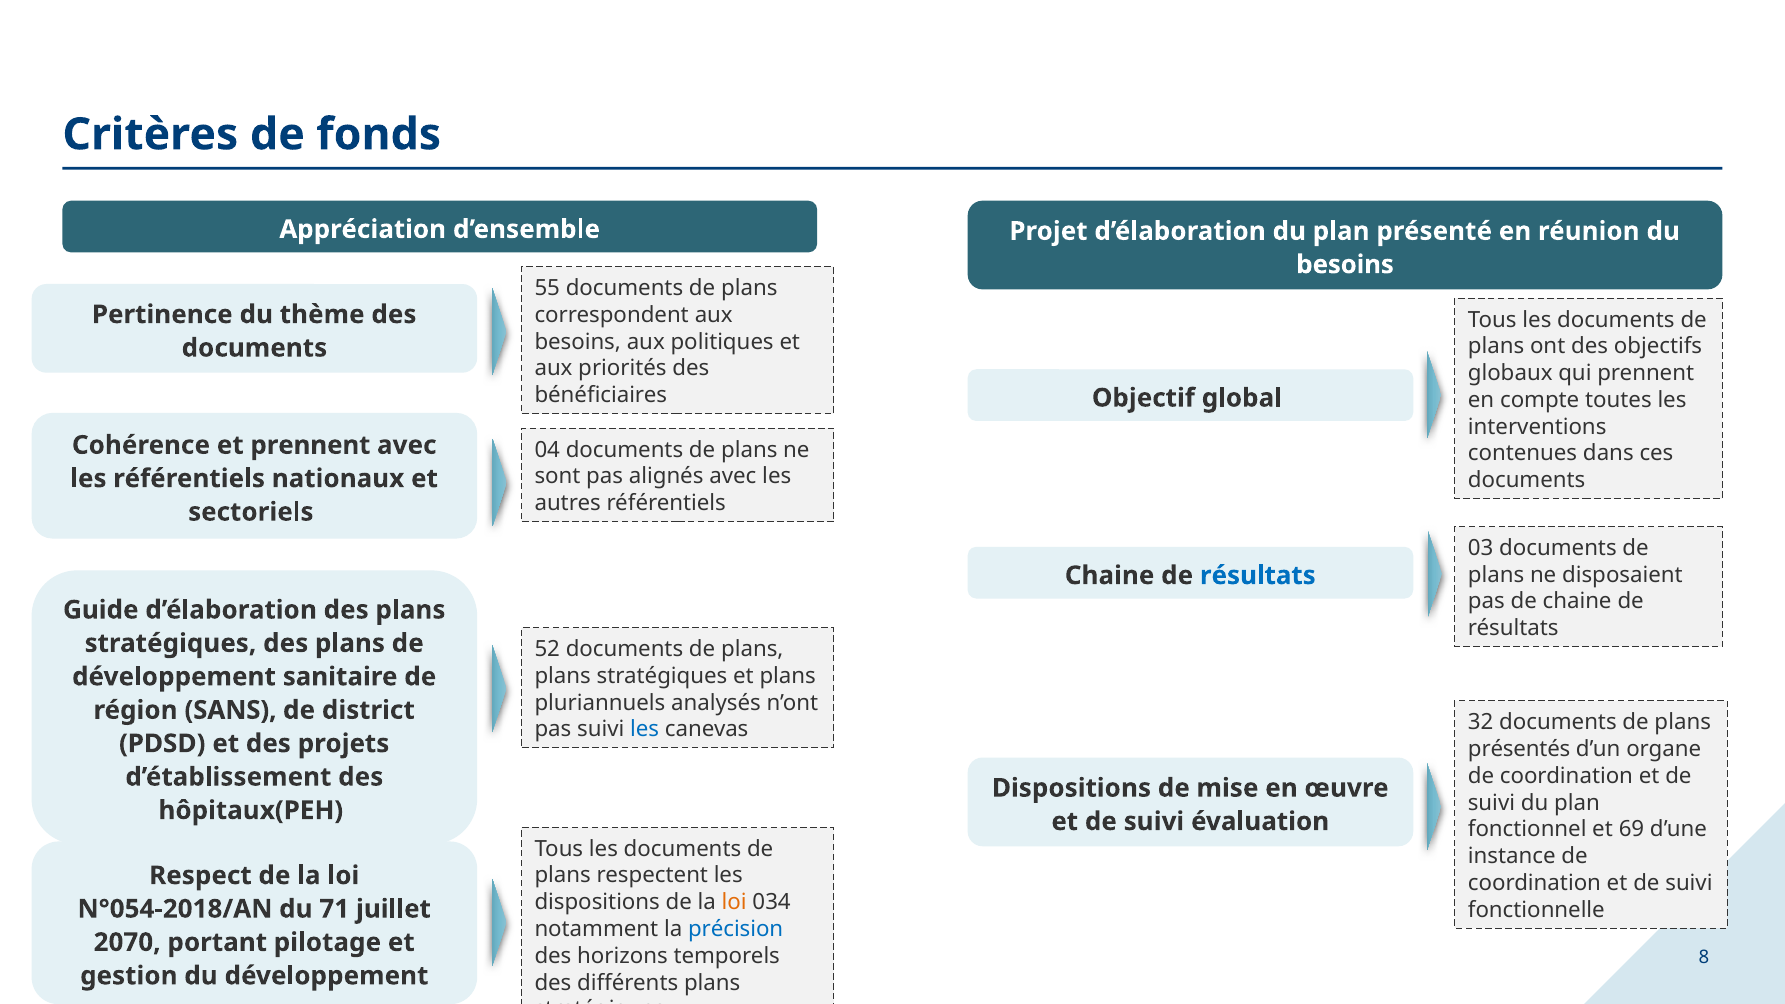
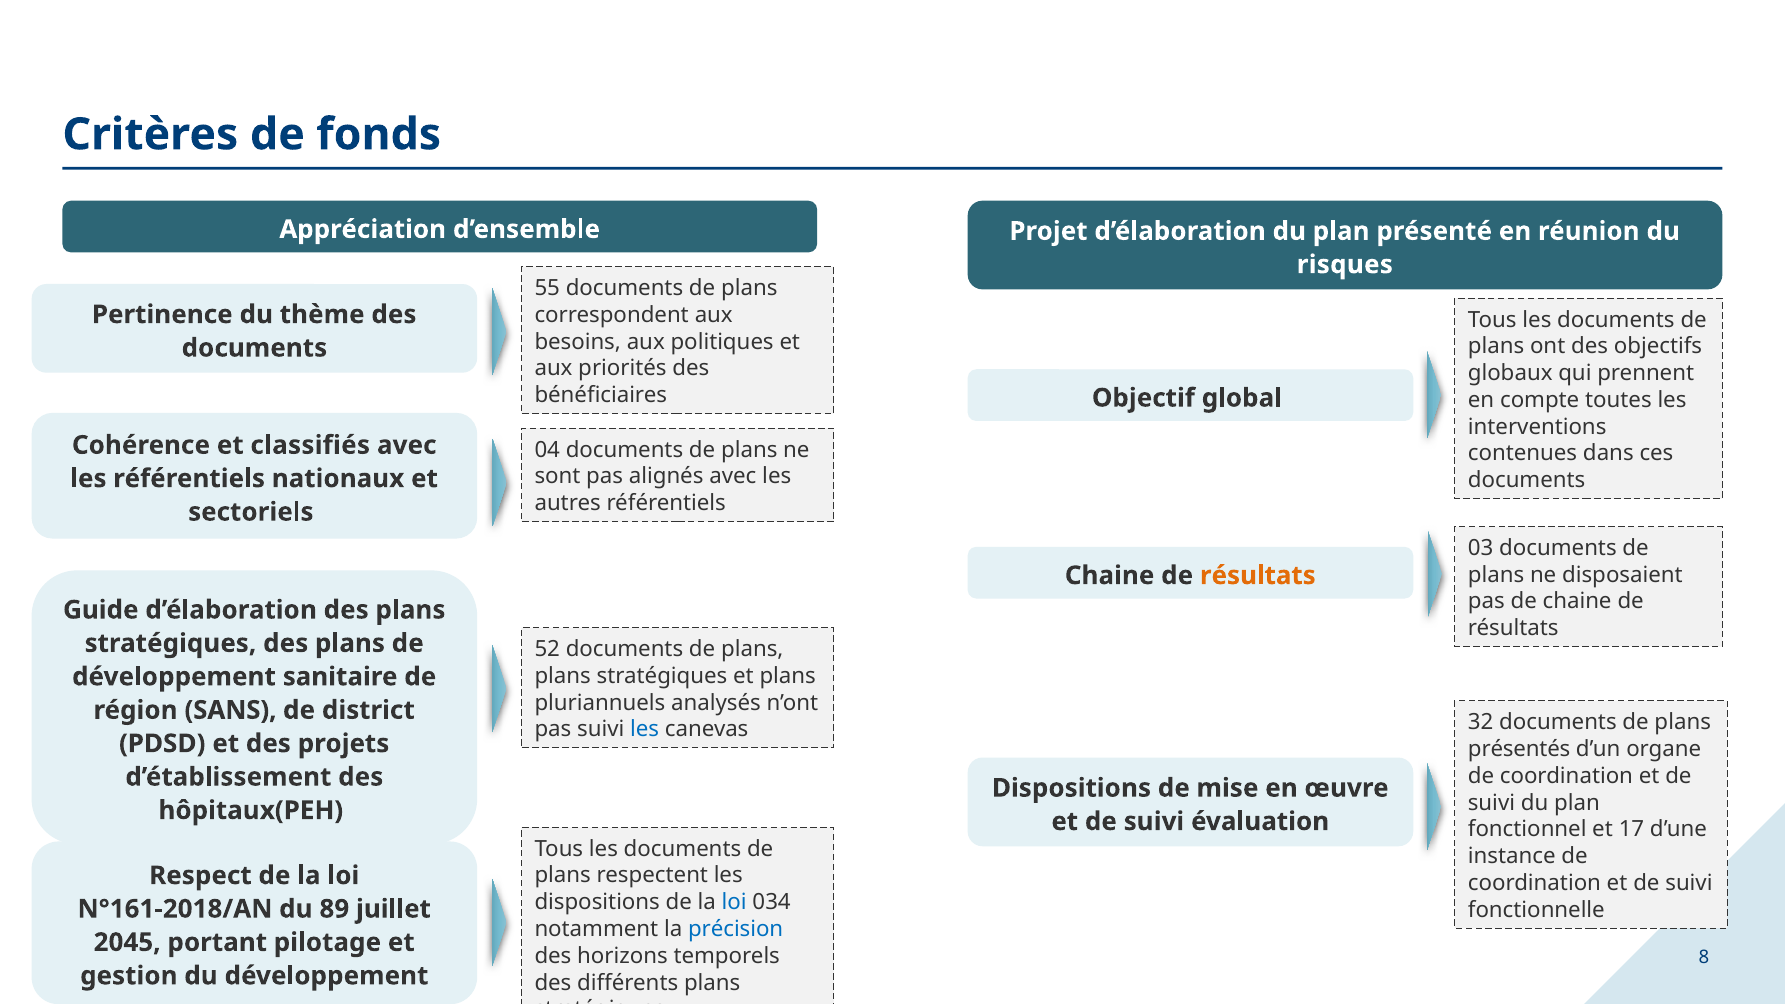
besoins: besoins -> risques (1345, 265)
et prennent: prennent -> classifiés (310, 445)
résultats colour: blue -> orange (1258, 576)
69: 69 -> 17 (1631, 830)
loi colour: orange -> blue (734, 902)
N°054-2018/AN: N°054-2018/AN -> N°161-2018/AN (175, 909)
71: 71 -> 89 (334, 909)
2070: 2070 -> 2045 (127, 942)
